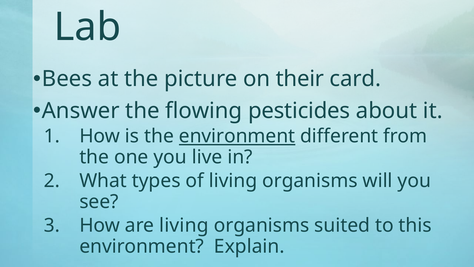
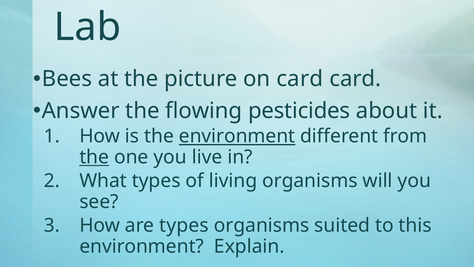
on their: their -> card (300, 79)
the underline: none -> present (94, 157)
are living: living -> types (184, 225)
